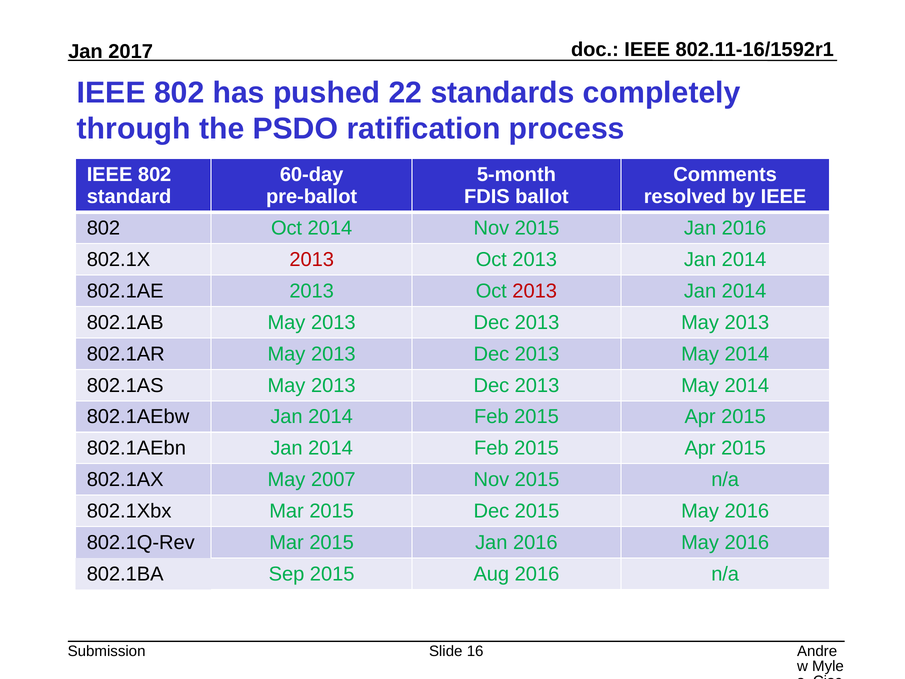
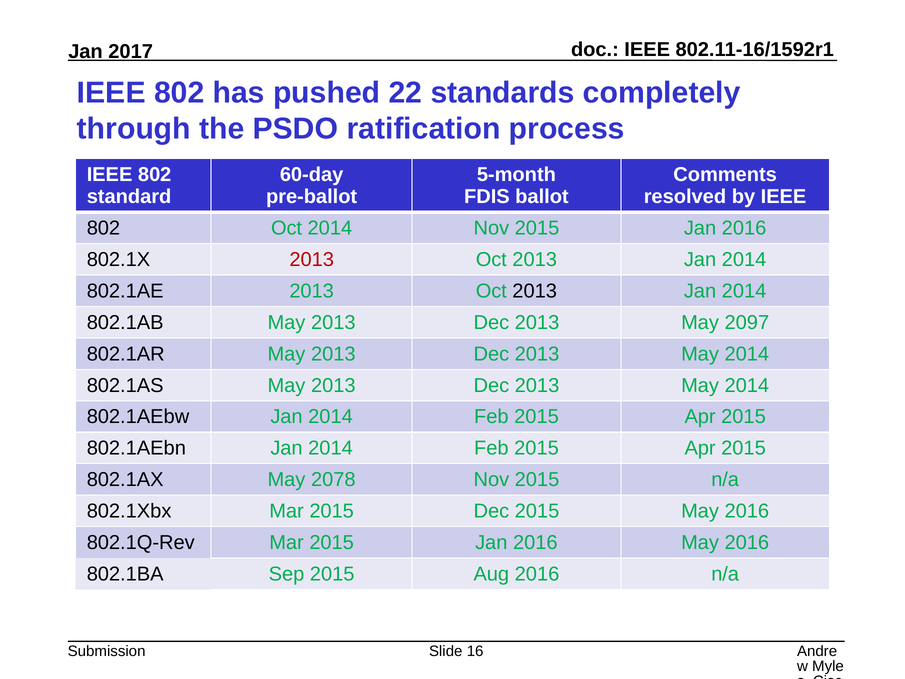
2013 colour: red -> black (535, 291)
2013 May 2013: 2013 -> 2097 (747, 322)
2007: 2007 -> 2078 (333, 480)
